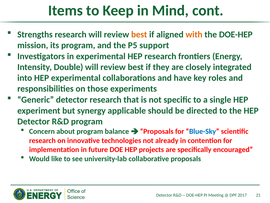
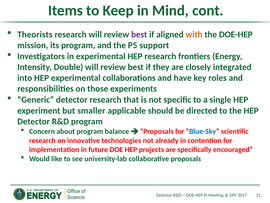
Strengths: Strengths -> Theorists (35, 34)
best colour: orange -> purple (139, 34)
synergy: synergy -> smaller (91, 110)
